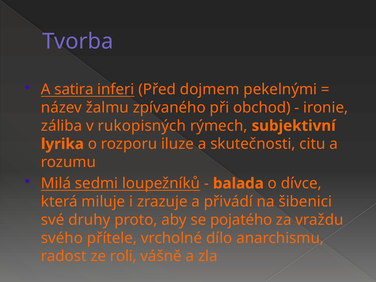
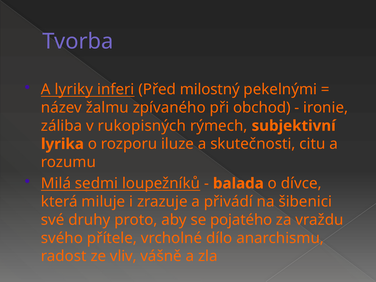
satira: satira -> lyriky (74, 89)
dojmem: dojmem -> milostný (210, 89)
roli: roli -> vliv (123, 256)
